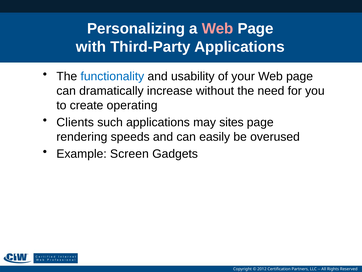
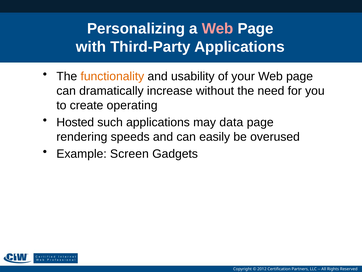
functionality colour: blue -> orange (112, 76)
Clients: Clients -> Hosted (75, 122)
sites: sites -> data (231, 122)
